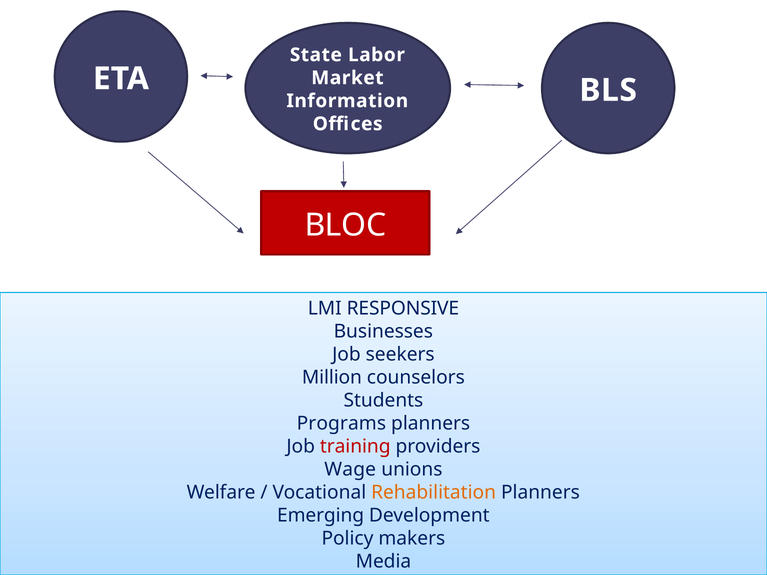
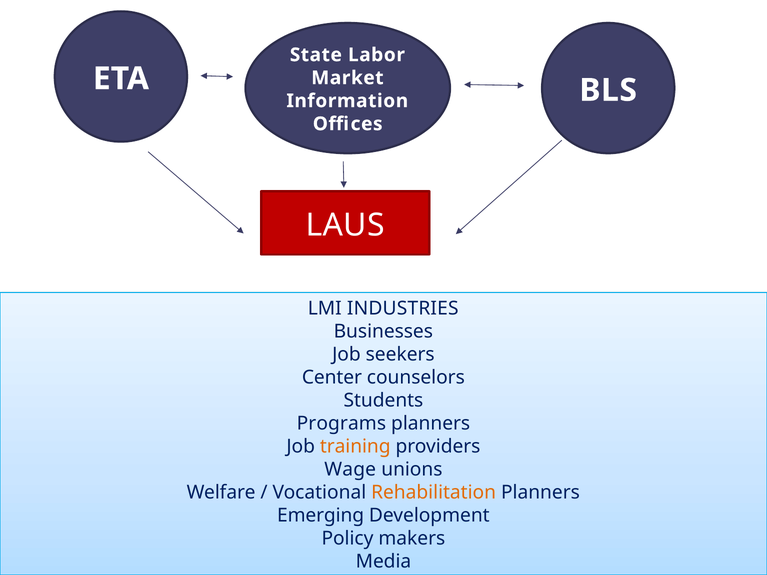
BLOC: BLOC -> LAUS (345, 225)
RESPONSIVE: RESPONSIVE -> INDUSTRIES (403, 309)
Million: Million -> Center (332, 378)
training colour: red -> orange (355, 447)
